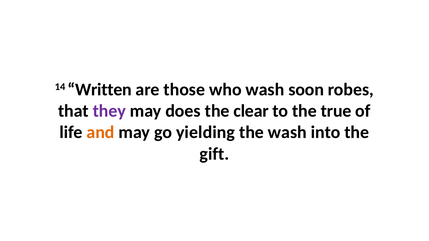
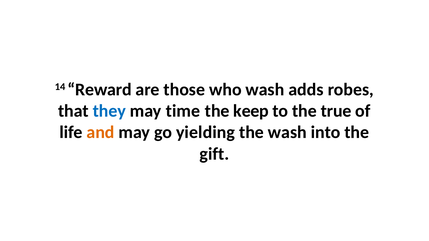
Written: Written -> Reward (100, 90)
soon: soon -> adds (306, 90)
they colour: purple -> blue (109, 111)
does: does -> time (183, 111)
clear: clear -> keep (251, 111)
